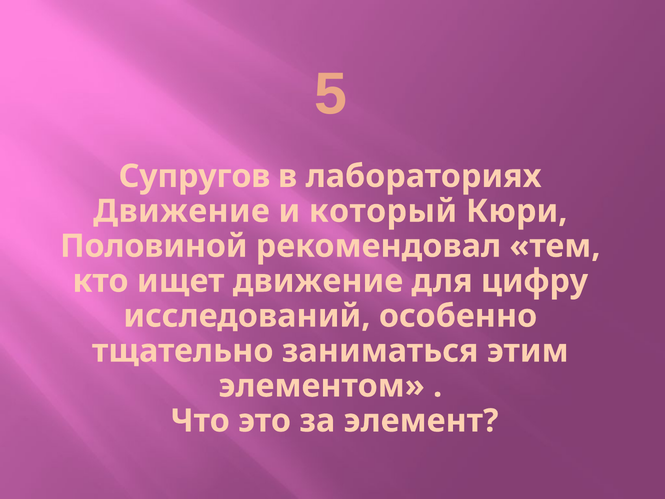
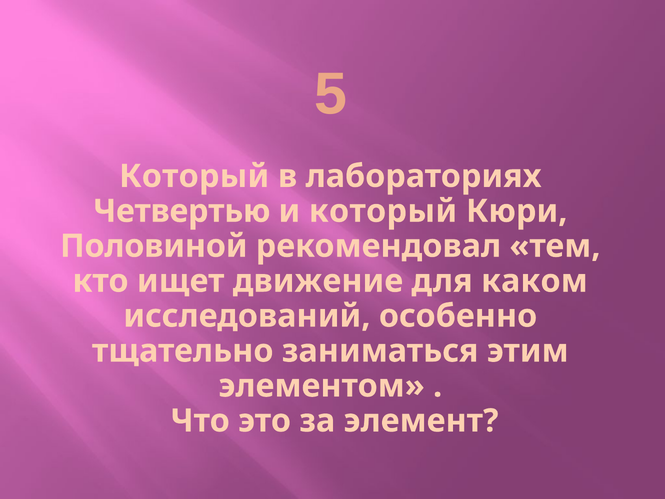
Супругов: Супругов -> Который (194, 176)
Движение: Движение -> Четвертью (182, 211)
цифру: цифру -> каком (534, 281)
